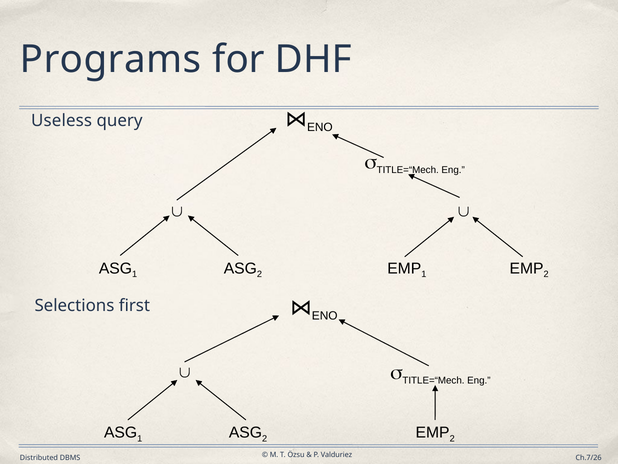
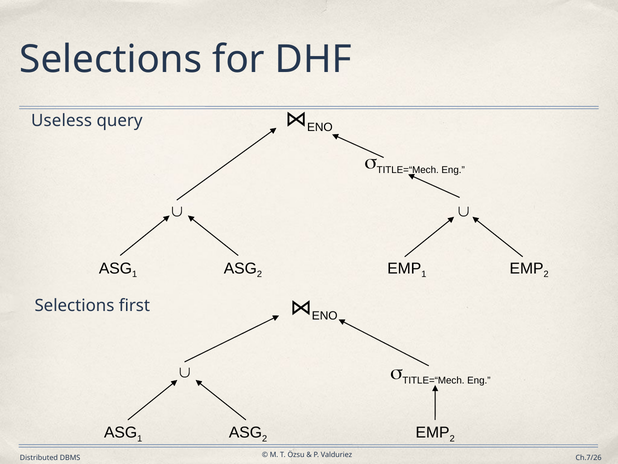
Programs: Programs -> Selections (111, 59)
